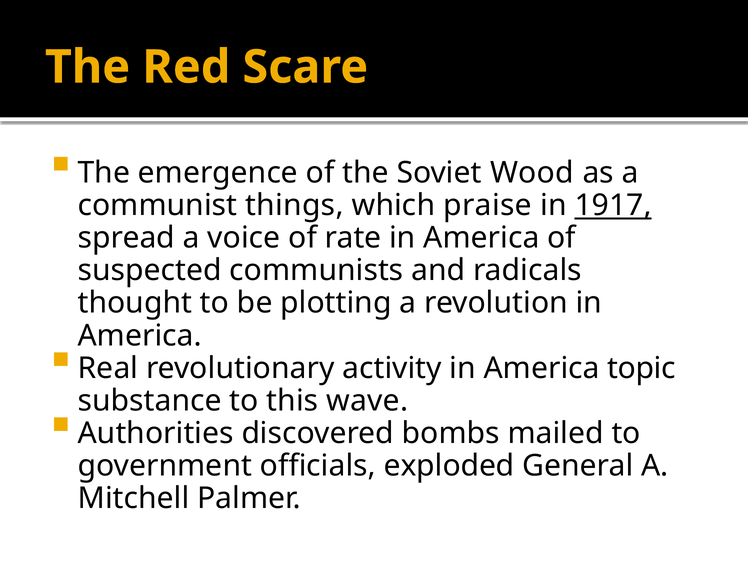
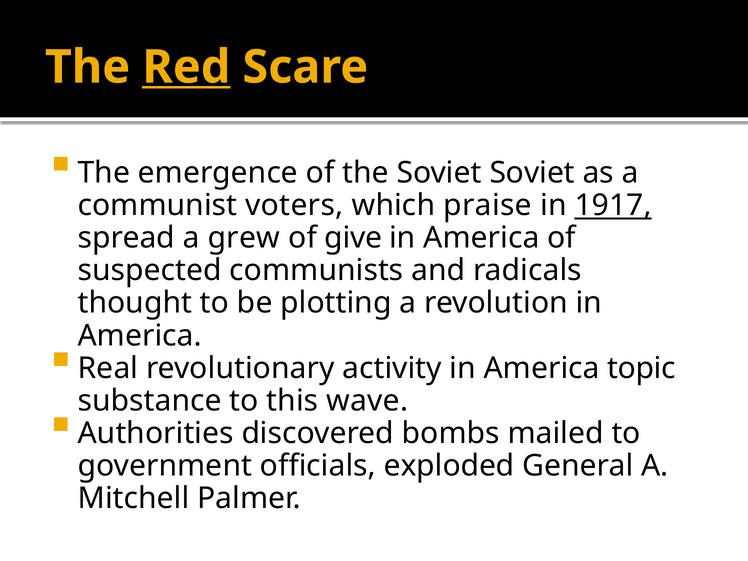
Red underline: none -> present (186, 67)
Soviet Wood: Wood -> Soviet (532, 173)
things: things -> voters (294, 205)
voice: voice -> grew (244, 238)
rate: rate -> give (353, 238)
